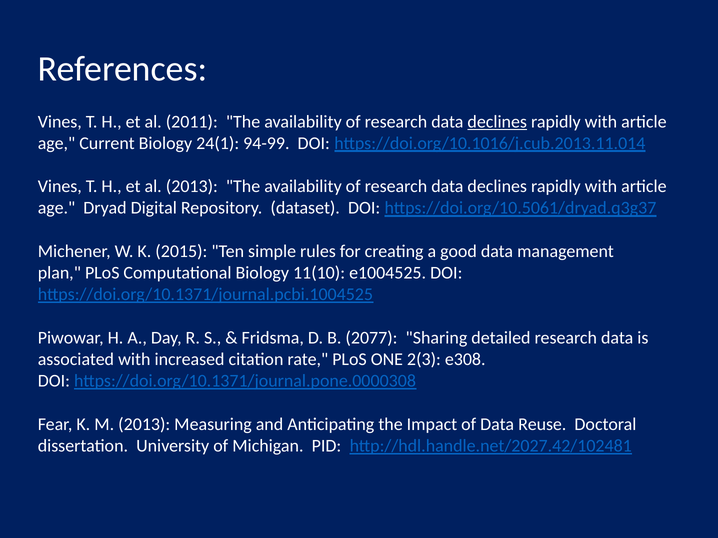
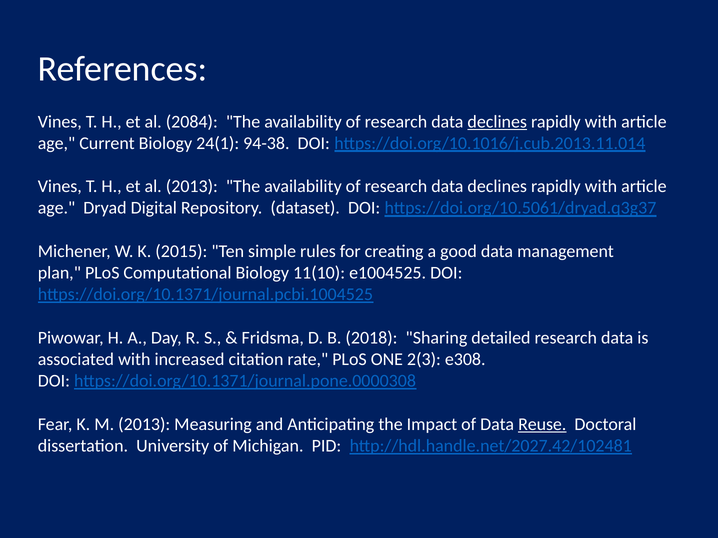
2011: 2011 -> 2084 (192, 122)
94-99: 94-99 -> 94-38 (266, 143)
2077: 2077 -> 2018 (371, 338)
Reuse underline: none -> present (542, 425)
